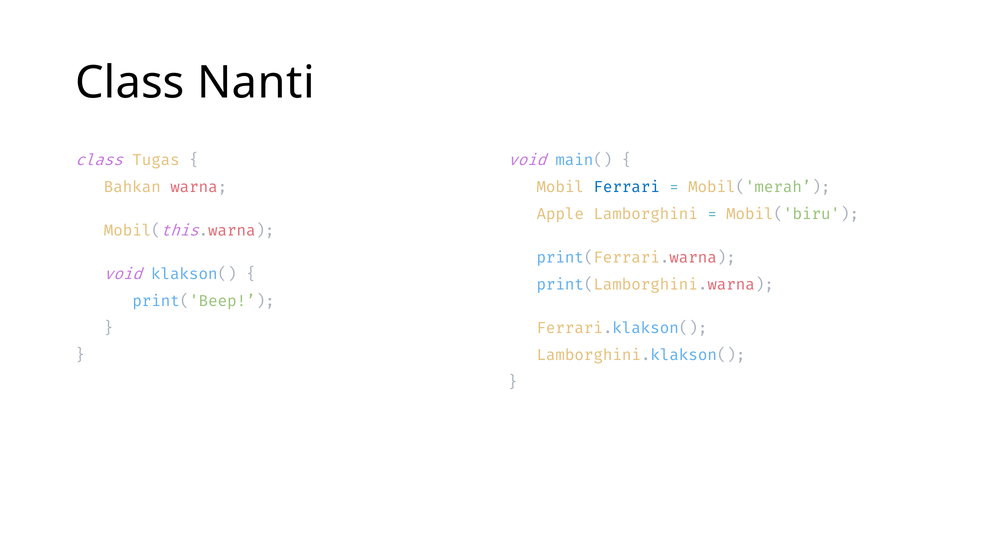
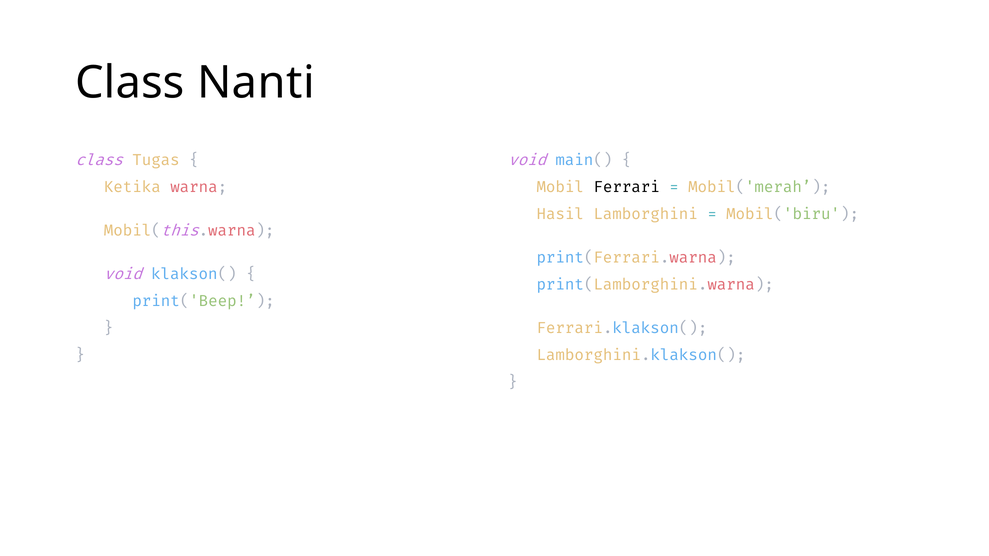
Bahkan: Bahkan -> Ketika (132, 187)
Ferrari colour: blue -> black (627, 187)
Apple: Apple -> Hasil (560, 214)
